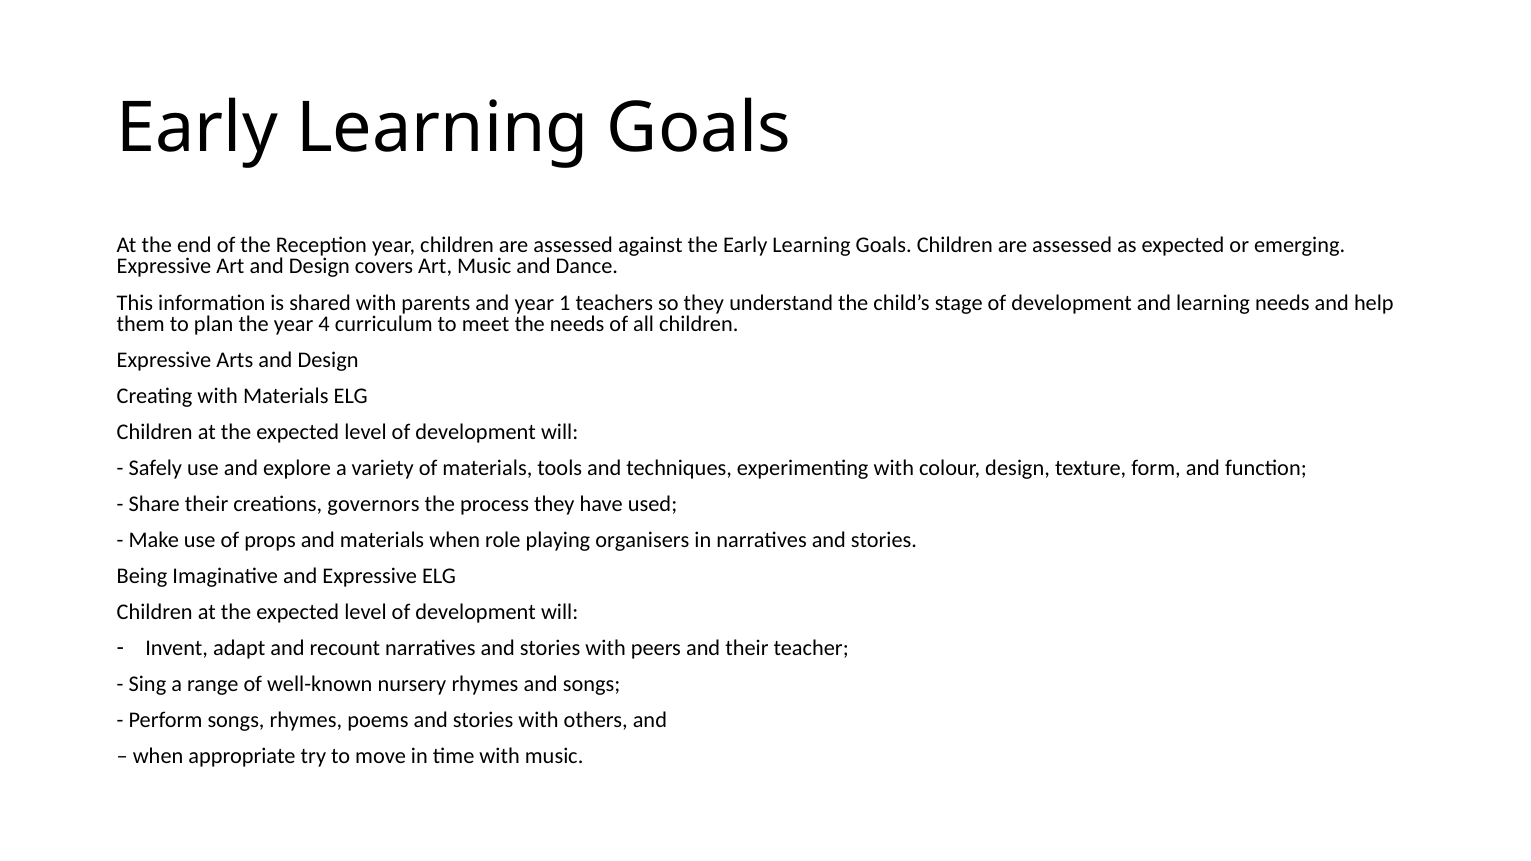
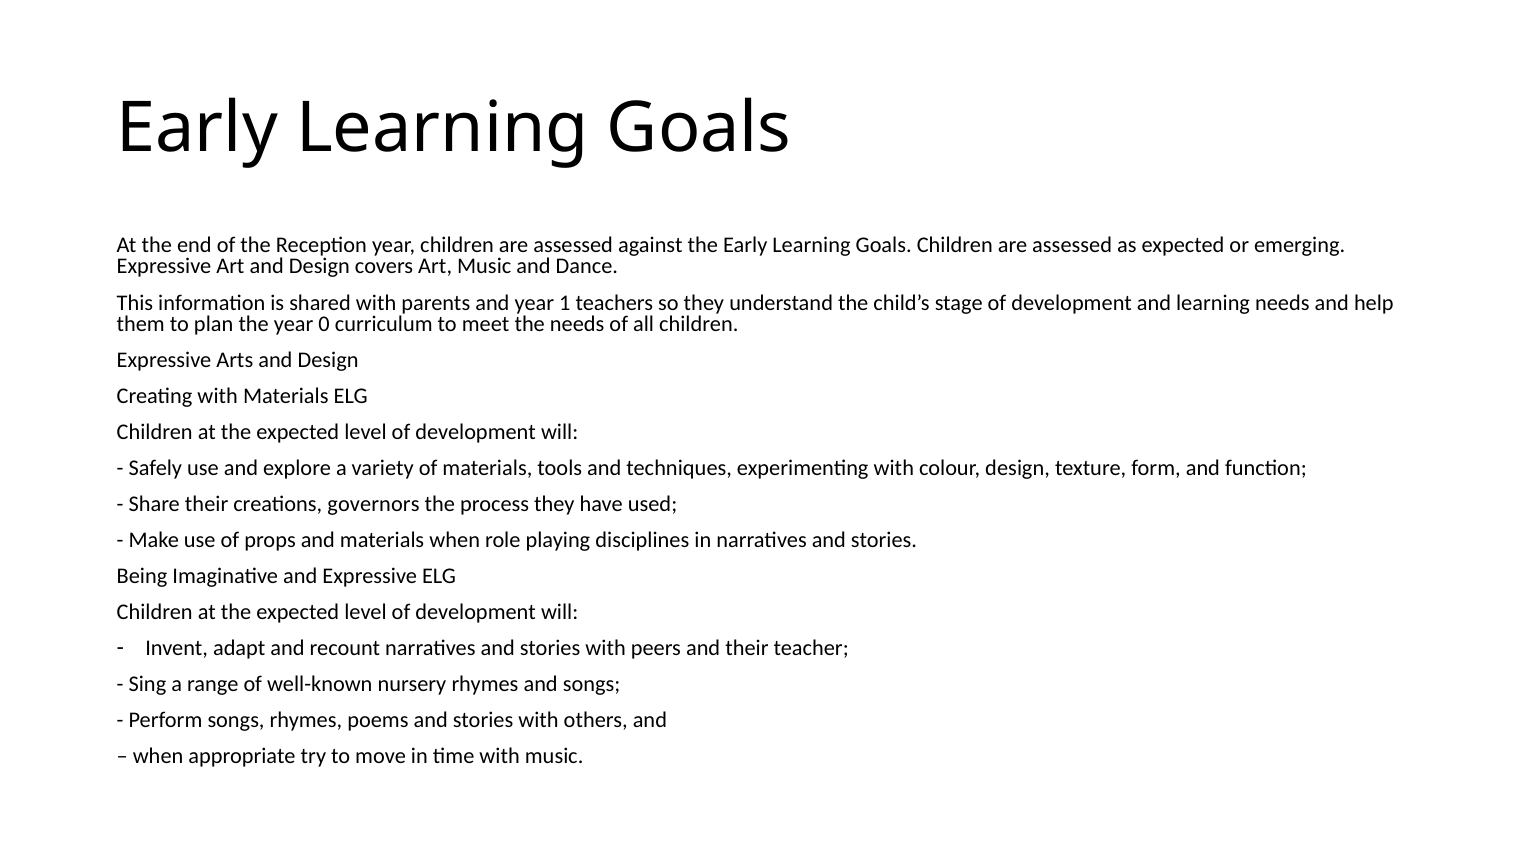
4: 4 -> 0 (324, 324)
organisers: organisers -> disciplines (642, 541)
